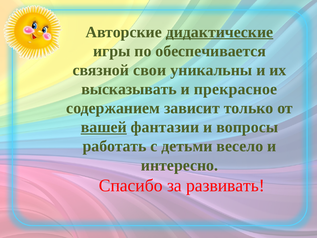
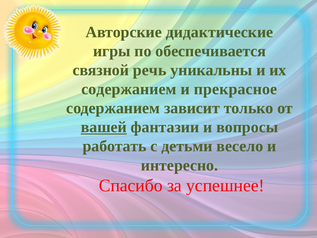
дидактические underline: present -> none (220, 32)
свои: свои -> речь (150, 70)
высказывать: высказывать -> содержанием (129, 89)
развивать: развивать -> успешнее (225, 185)
